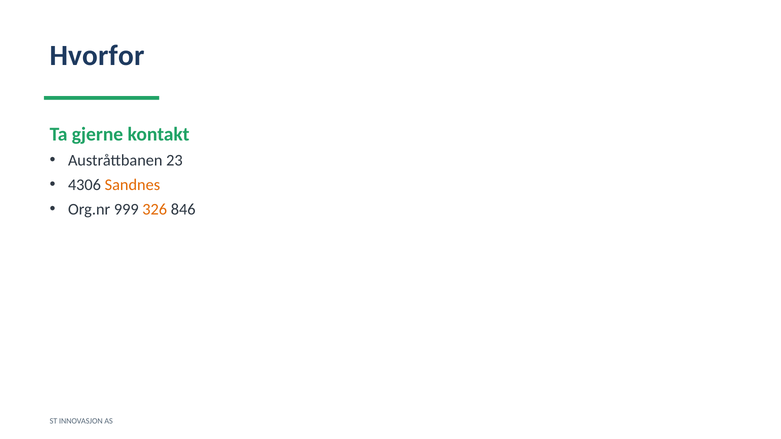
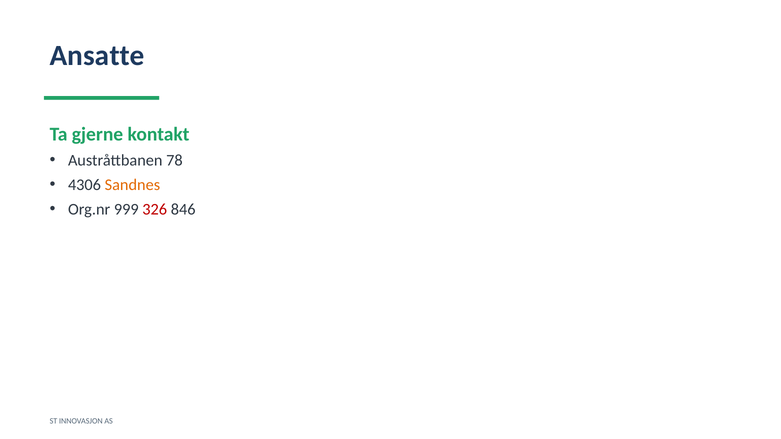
Hvorfor: Hvorfor -> Ansatte (97, 56)
23: 23 -> 78 (174, 161)
326 colour: orange -> red (155, 209)
